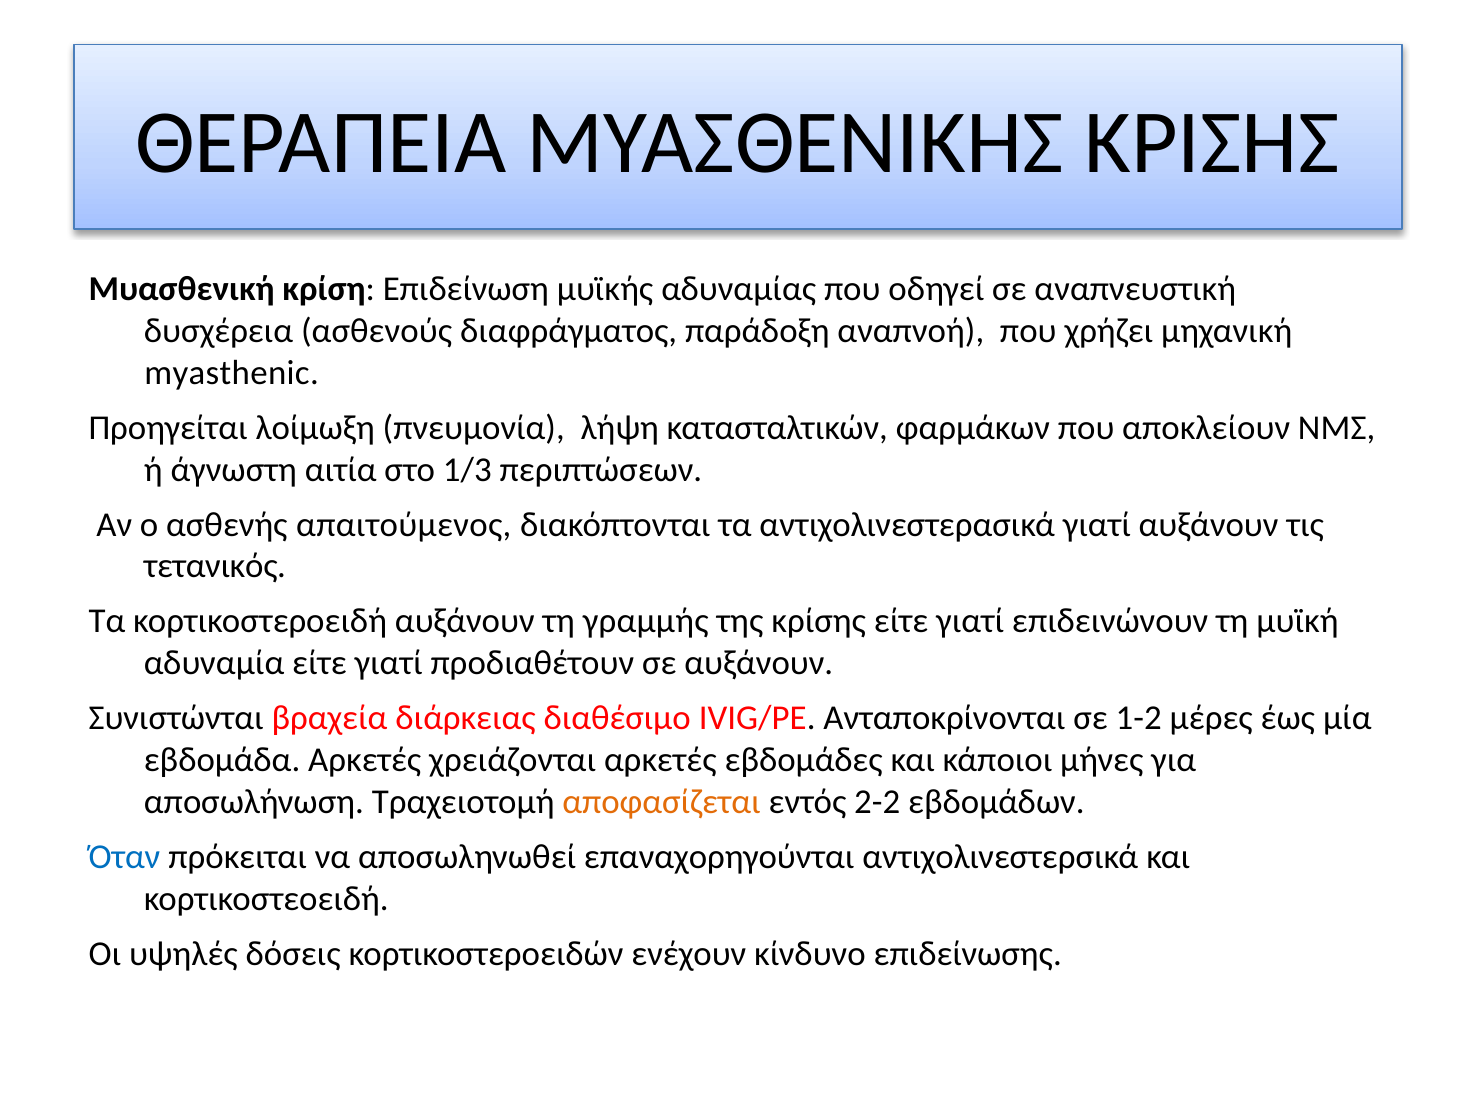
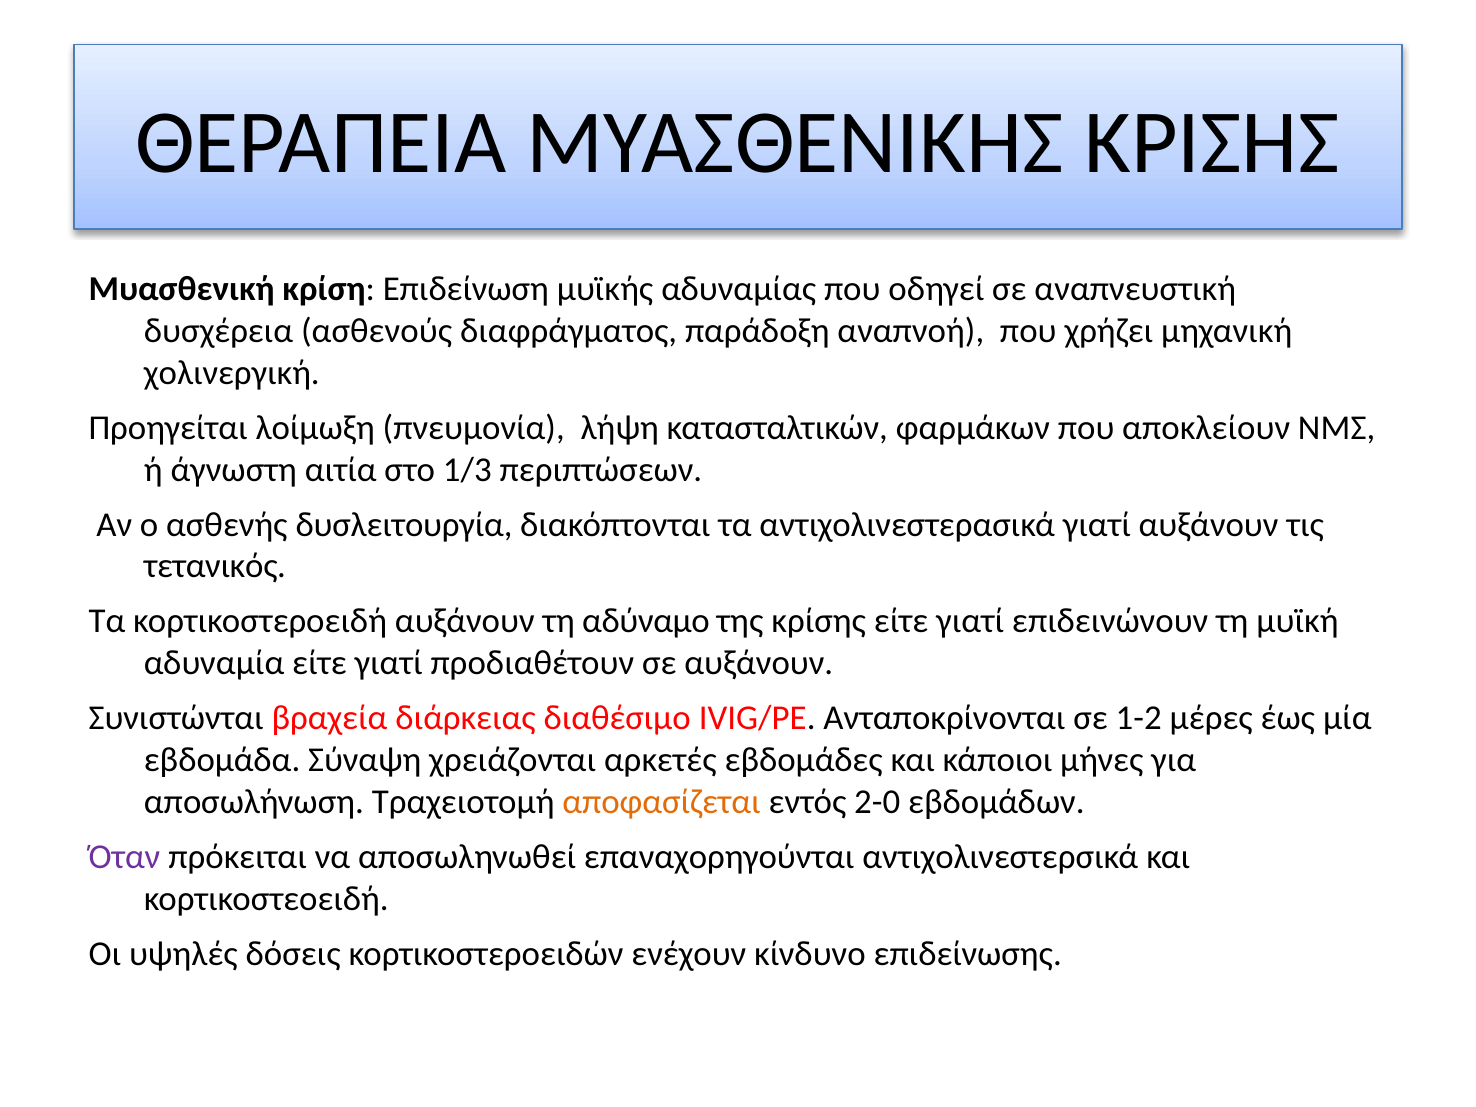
myasthenic: myasthenic -> χολινεργική (232, 373)
απαιτούμενος: απαιτούμενος -> δυσλειτουργία (404, 525)
γραμμής: γραμμής -> αδύναμο (646, 621)
εβδομάδα Αρκετές: Αρκετές -> Σύναψη (365, 760)
2-2: 2-2 -> 2-0 (877, 802)
Όταν colour: blue -> purple (124, 857)
